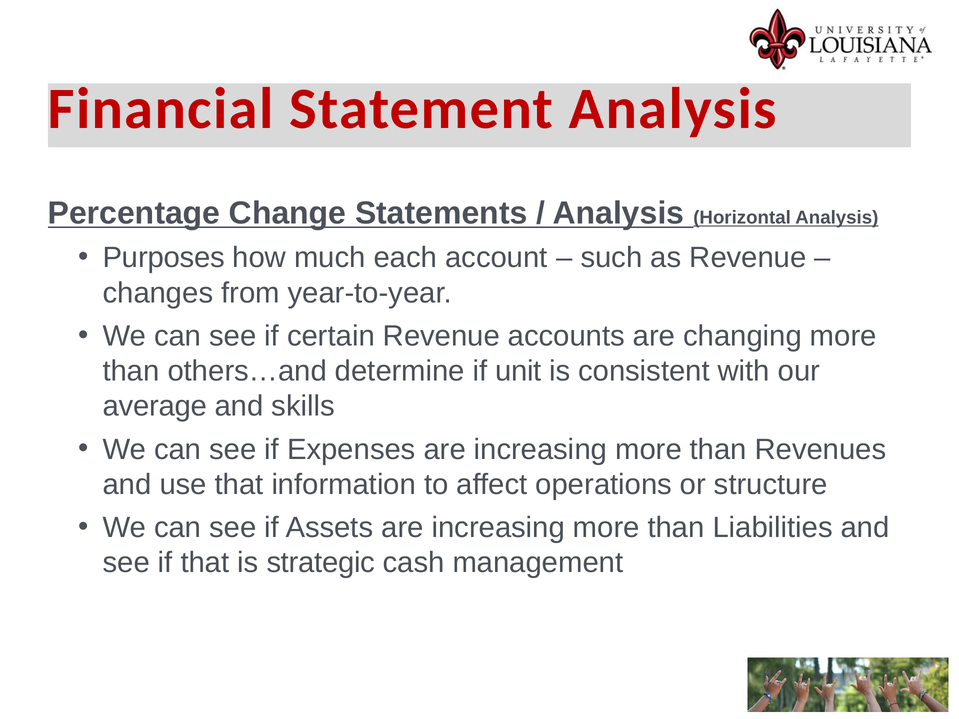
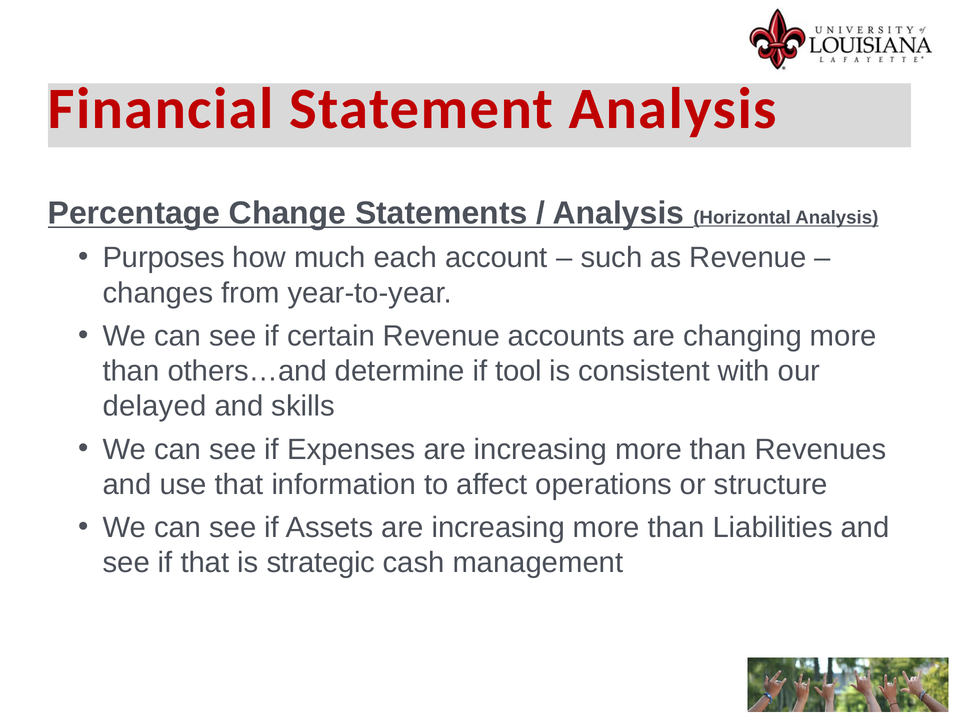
unit: unit -> tool (518, 371)
average: average -> delayed (155, 406)
